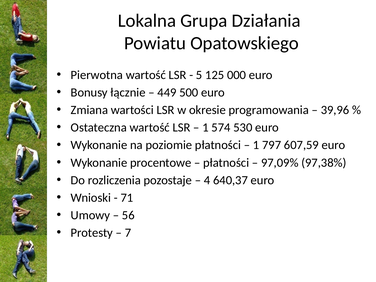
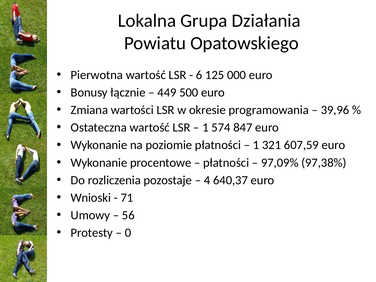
5: 5 -> 6 (199, 75)
530: 530 -> 847 (243, 128)
797: 797 -> 321 (272, 145)
7: 7 -> 0 (128, 233)
